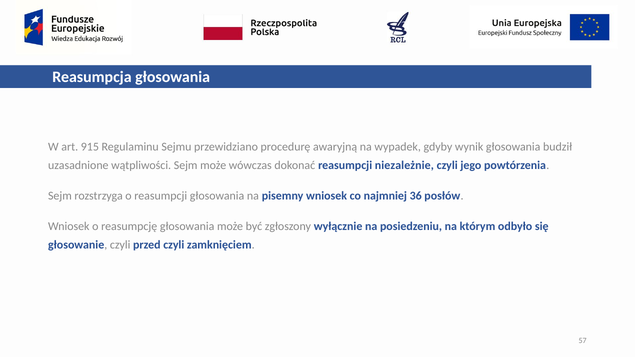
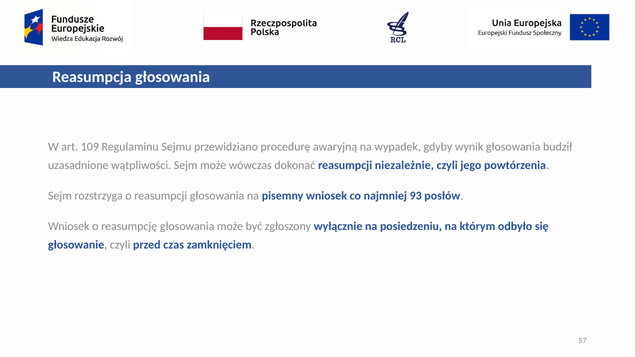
915: 915 -> 109 (90, 147)
36: 36 -> 93 (416, 196)
przed czyli: czyli -> czas (174, 245)
